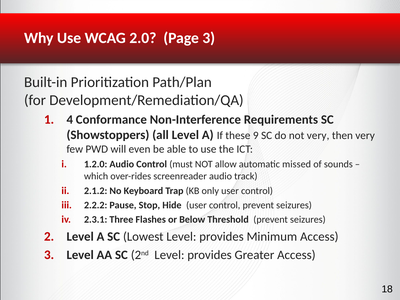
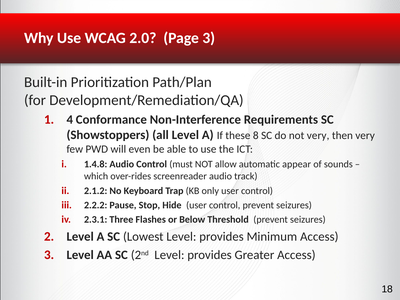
9: 9 -> 8 (256, 136)
1.2.0: 1.2.0 -> 1.4.8 (96, 164)
missed: missed -> appear (297, 164)
